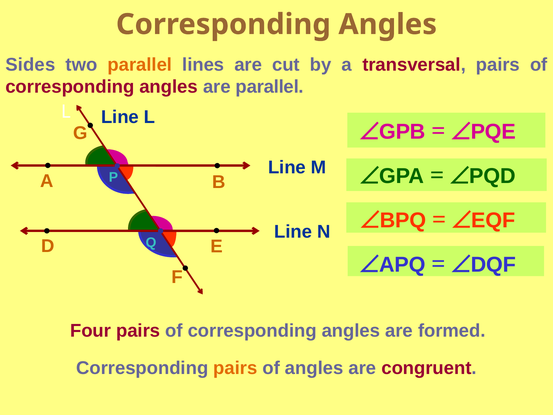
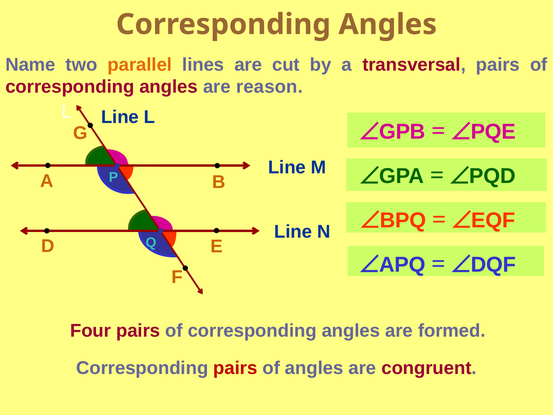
Sides: Sides -> Name (30, 65)
are parallel: parallel -> reason (269, 87)
pairs colour: orange -> red (235, 368)
